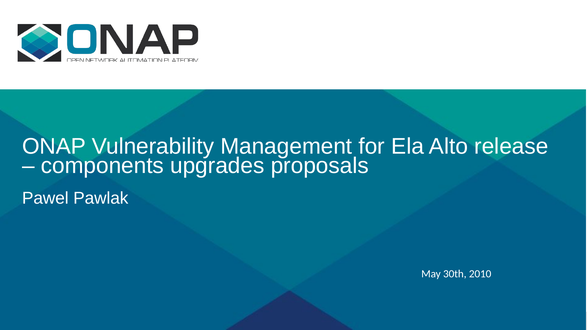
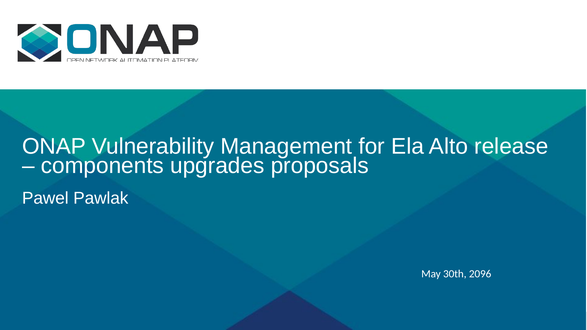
2010: 2010 -> 2096 (480, 274)
